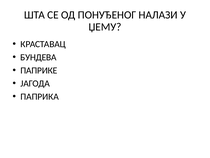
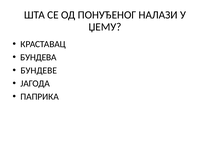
ПАПРИКЕ: ПАПРИКЕ -> БУНДЕВЕ (39, 70)
